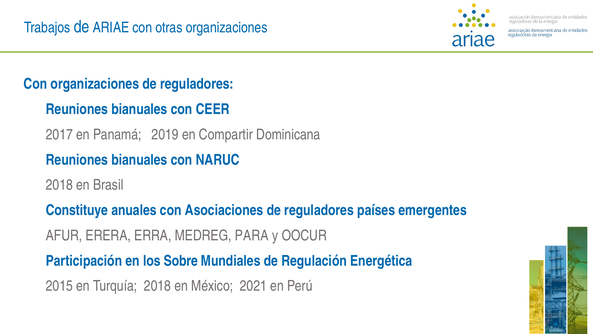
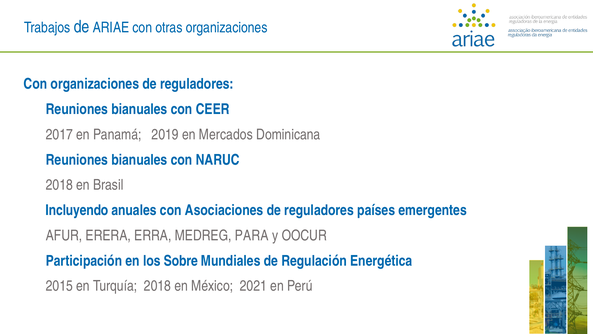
Compartir: Compartir -> Mercados (226, 134)
Constituye: Constituye -> Incluyendo (77, 210)
